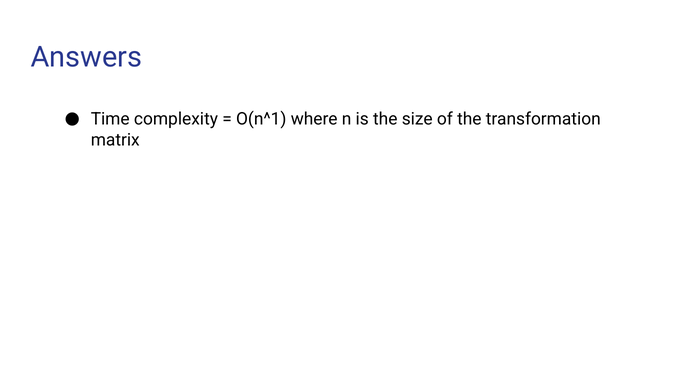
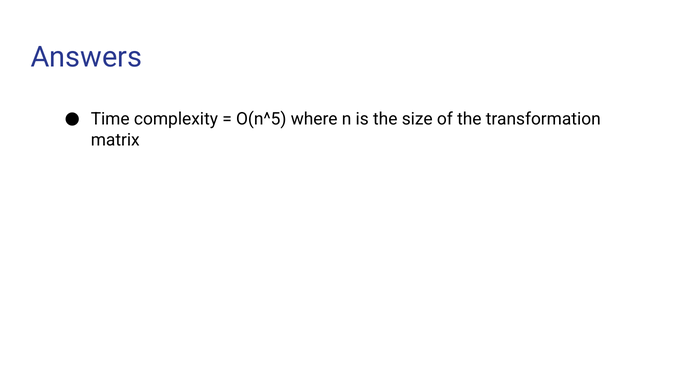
O(n^1: O(n^1 -> O(n^5 (261, 119)
